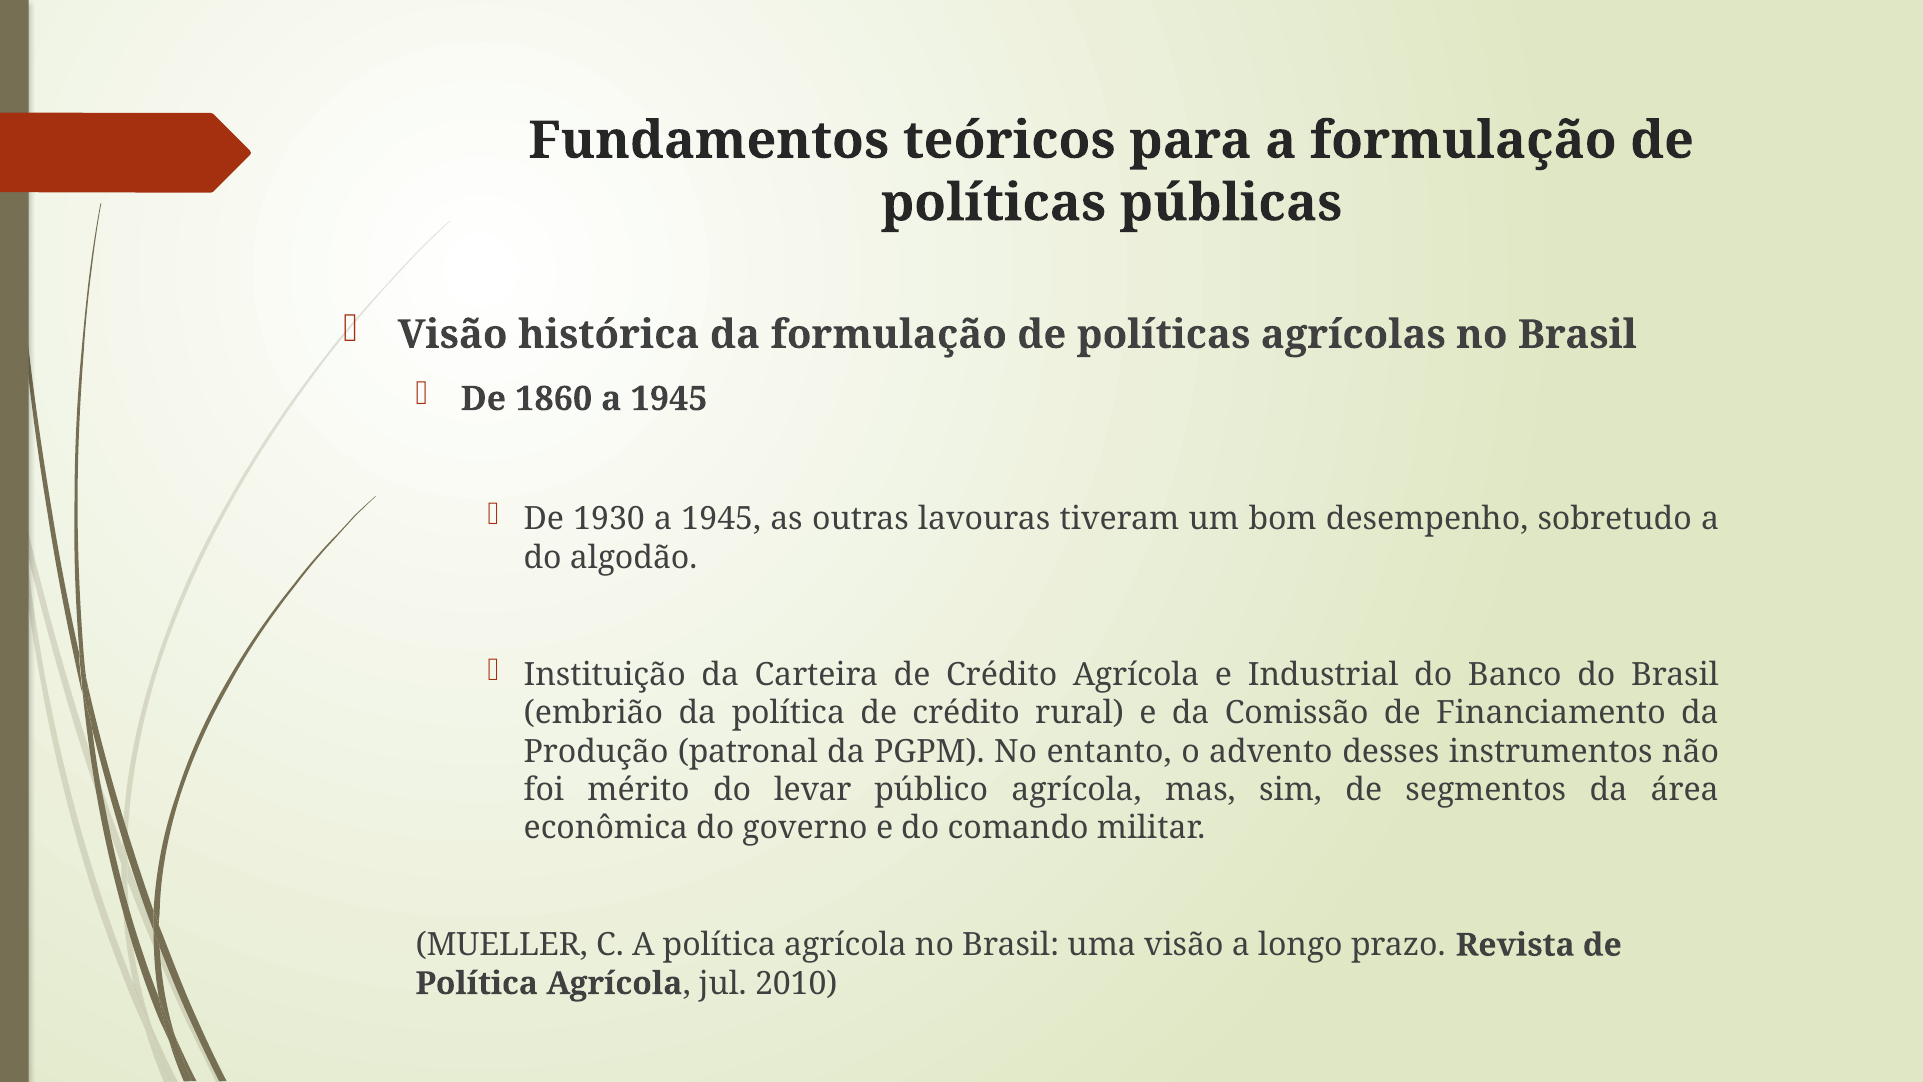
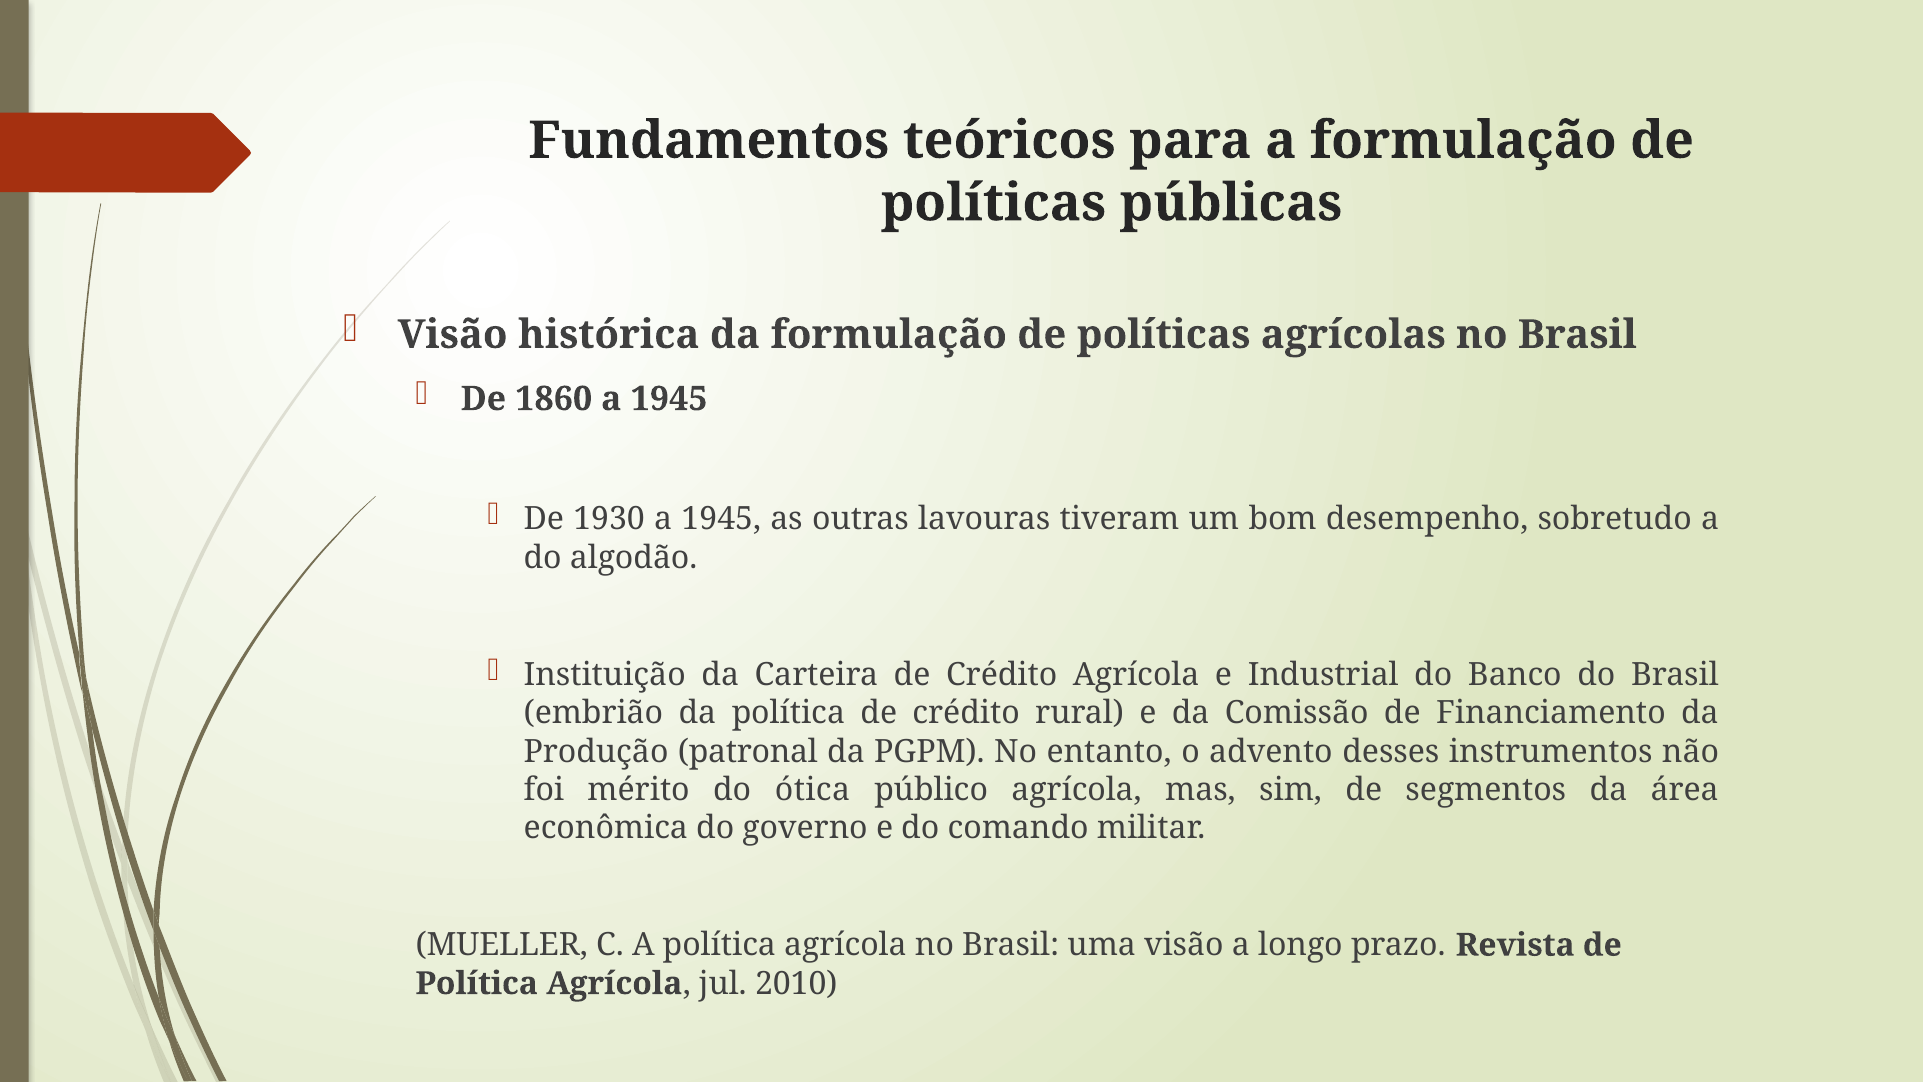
levar: levar -> ótica (813, 790)
